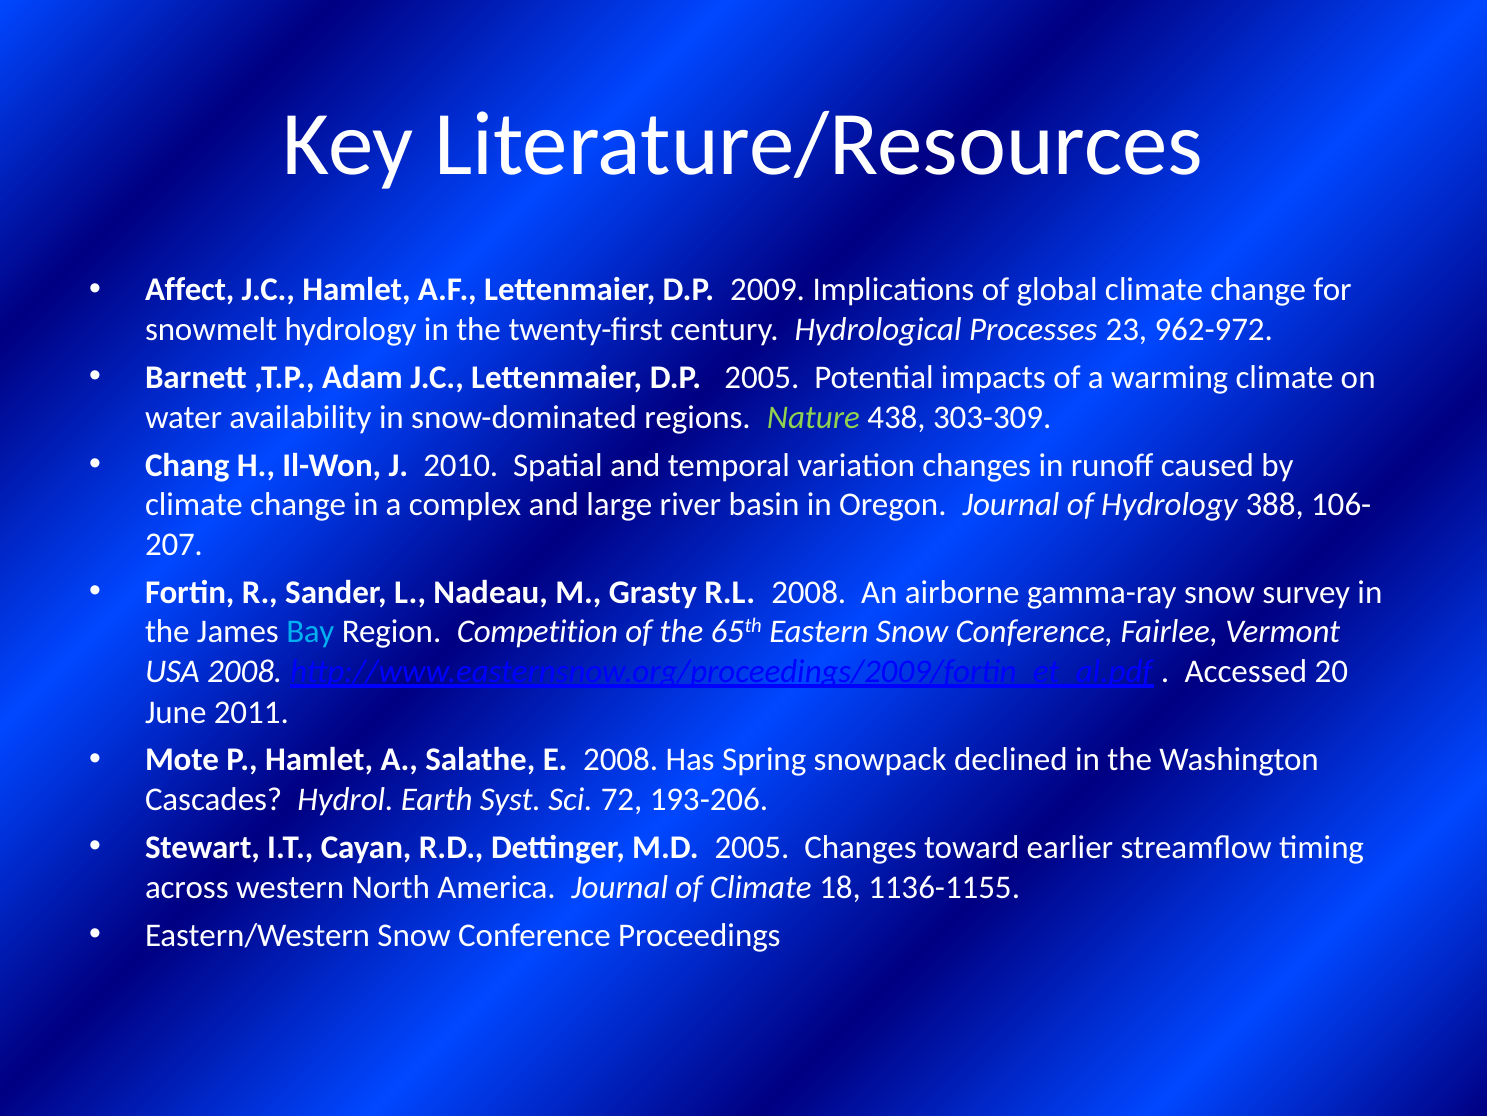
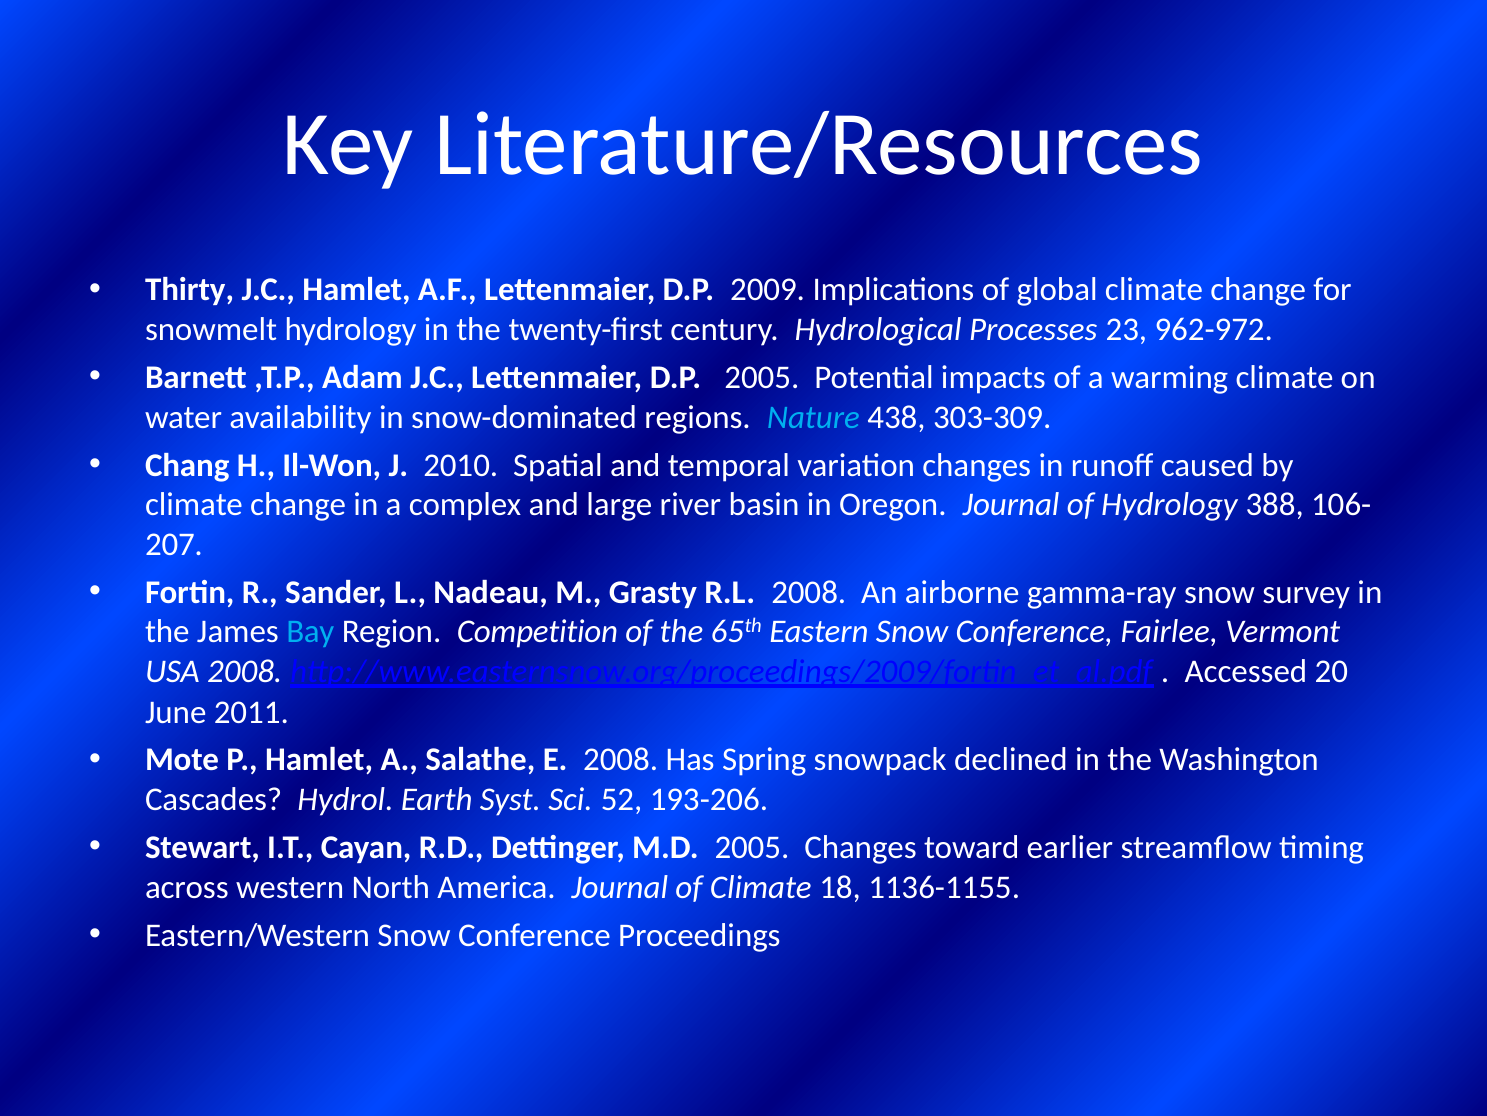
Affect: Affect -> Thirty (190, 290)
Nature colour: light green -> light blue (813, 417)
72: 72 -> 52 (622, 799)
